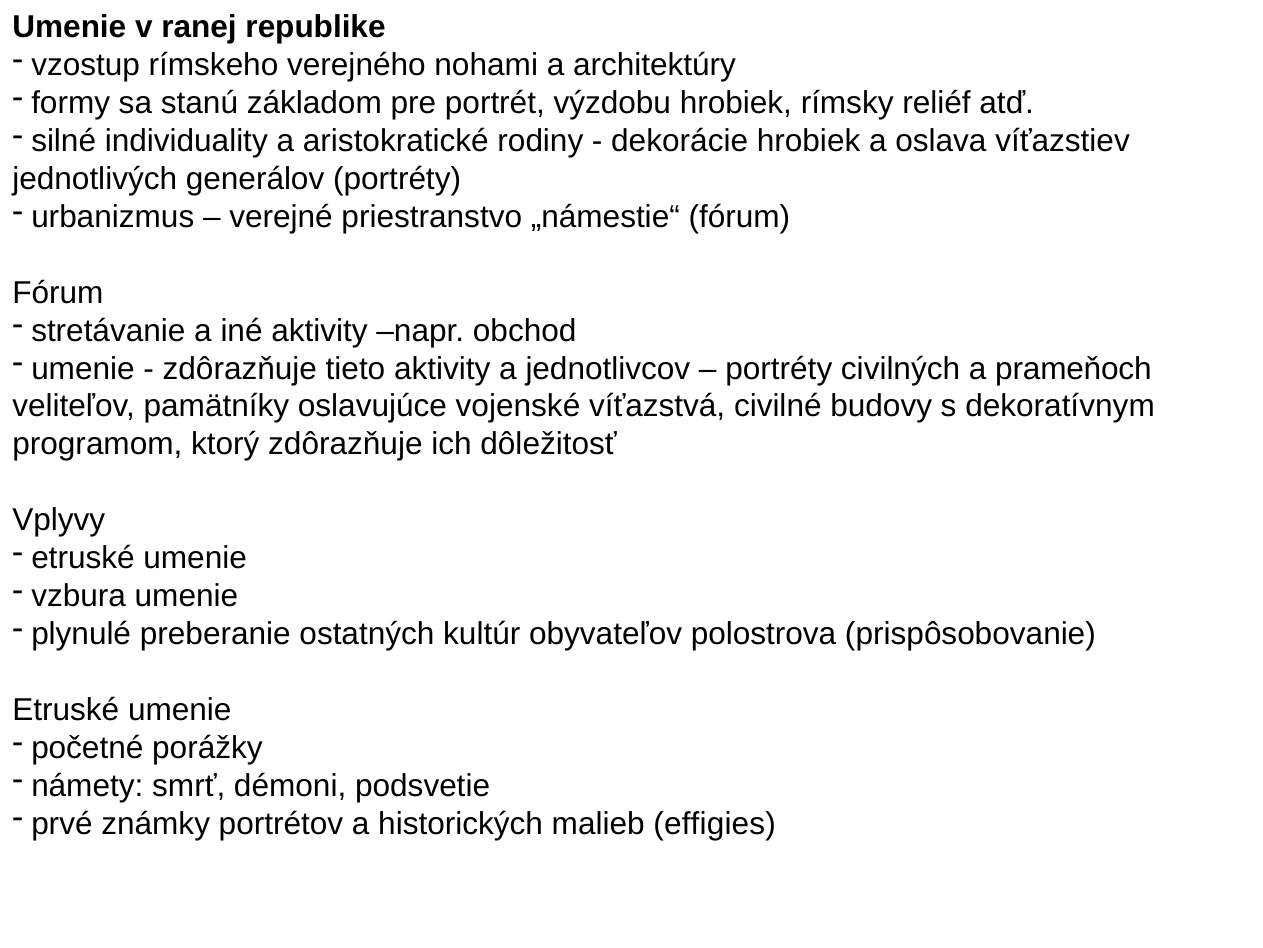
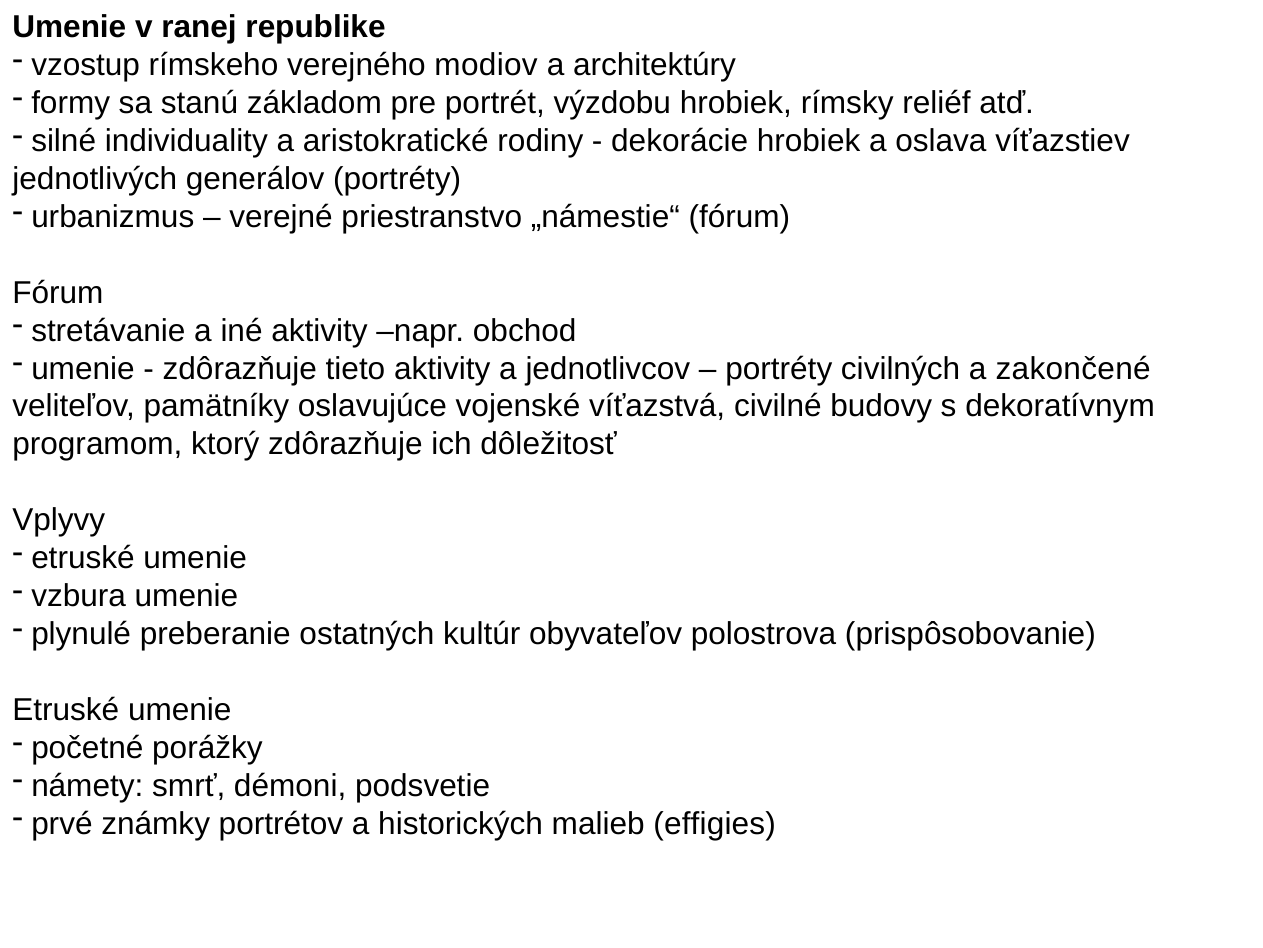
nohami: nohami -> modiov (486, 65)
prameňoch: prameňoch -> zakončené (1073, 368)
